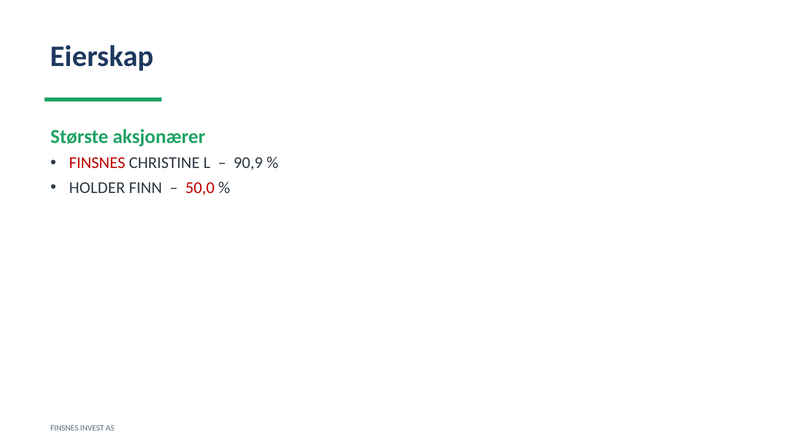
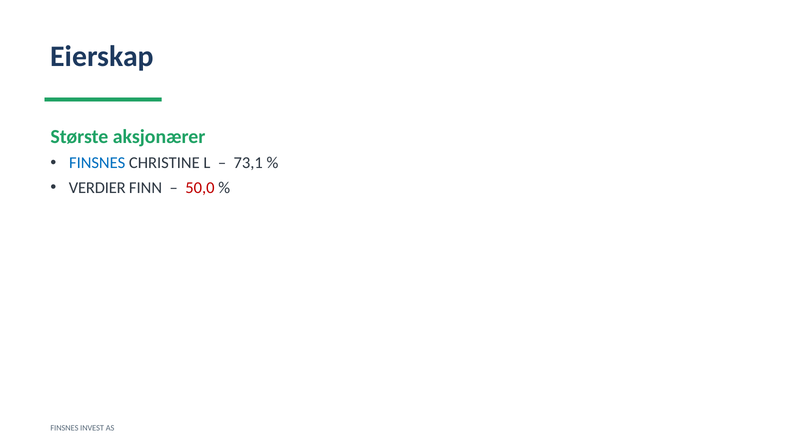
FINSNES colour: red -> blue (97, 163)
90,9: 90,9 -> 73,1 (248, 163)
HOLDER: HOLDER -> VERDIER (97, 188)
